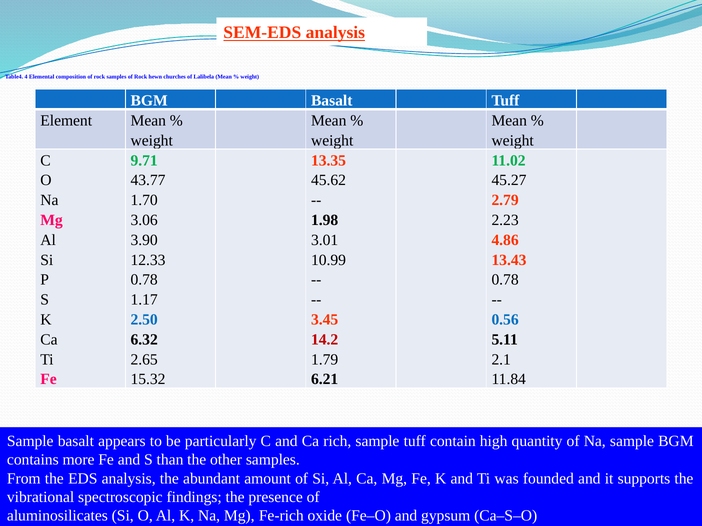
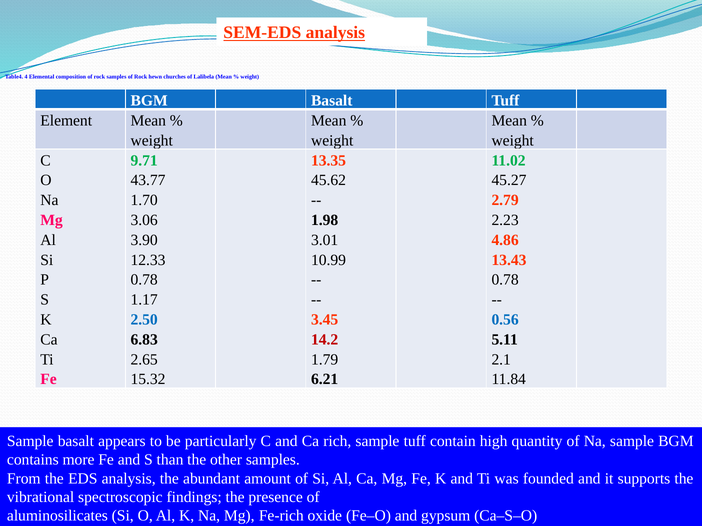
6.32: 6.32 -> 6.83 (144, 340)
